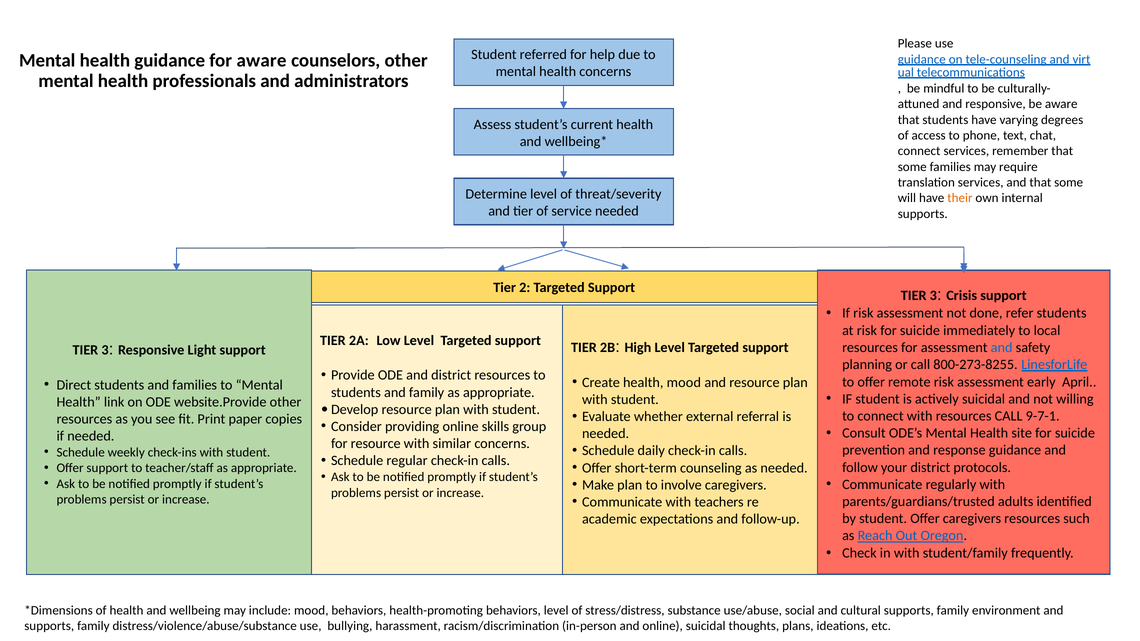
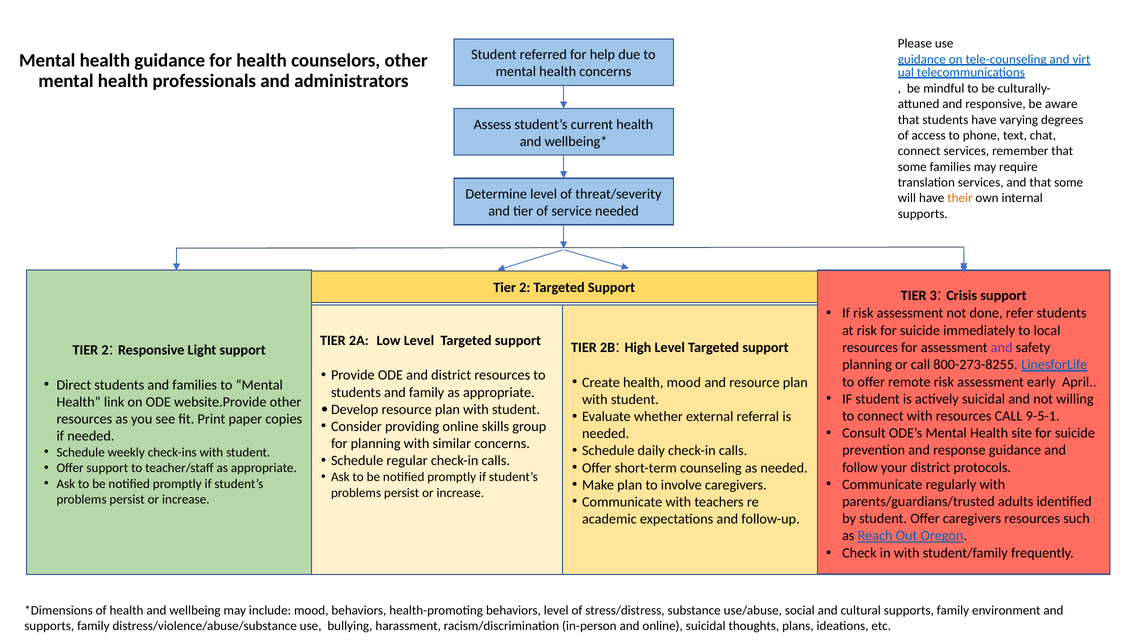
for aware: aware -> health (262, 60)
and colour: blue -> purple (1002, 348)
3: 3 -> 2 (105, 350)
9-7-1: 9-7-1 -> 9-5-1 (1043, 416)
for resource: resource -> planning (376, 444)
